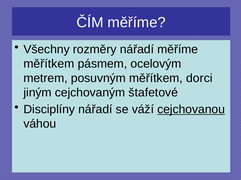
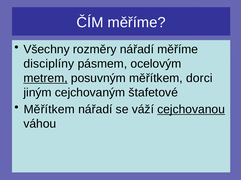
měřítkem: měřítkem -> disciplíny (49, 64)
metrem underline: none -> present (46, 78)
Disciplíny: Disciplíny -> Měřítkem (49, 110)
